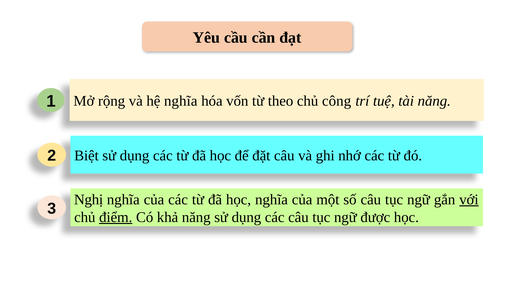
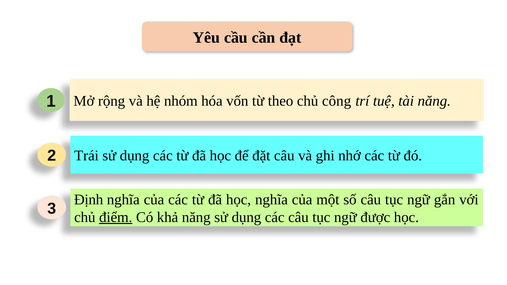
hệ nghĩa: nghĩa -> nhóm (181, 101)
Biệt: Biệt -> Trái (86, 156)
Nghị: Nghị -> Định (89, 200)
với underline: present -> none (469, 200)
